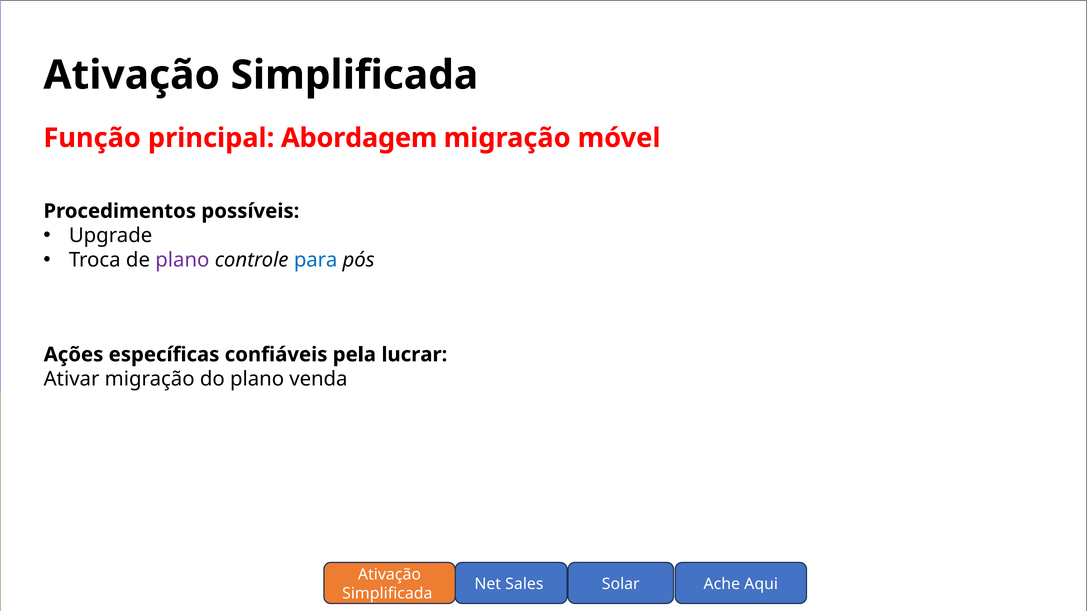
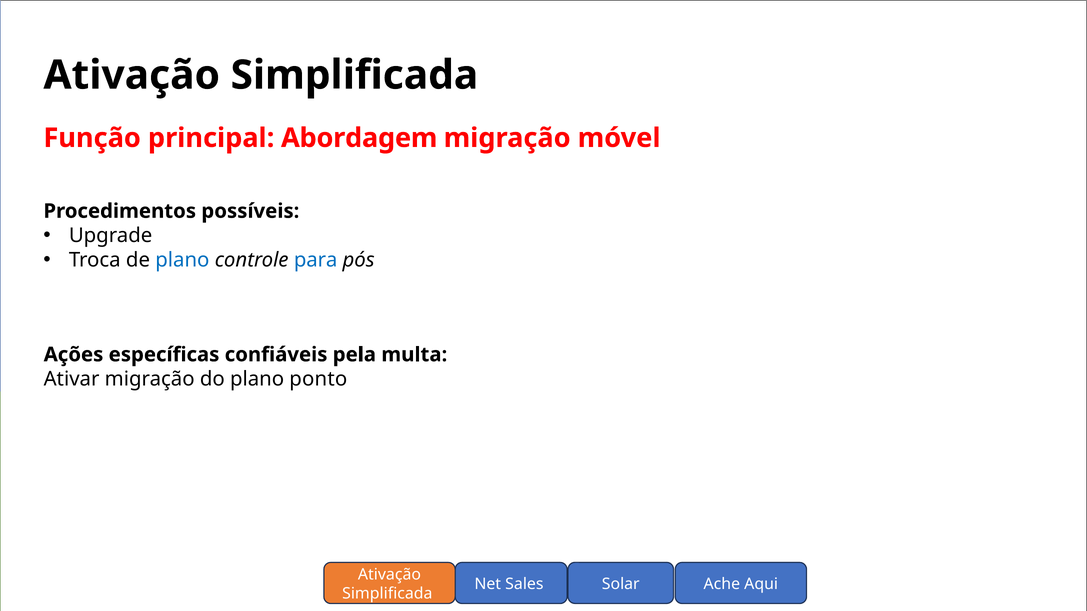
plano colour: purple -> blue (182, 260)
lucrar: lucrar -> multa (414, 355)
venda: venda -> ponto (318, 379)
